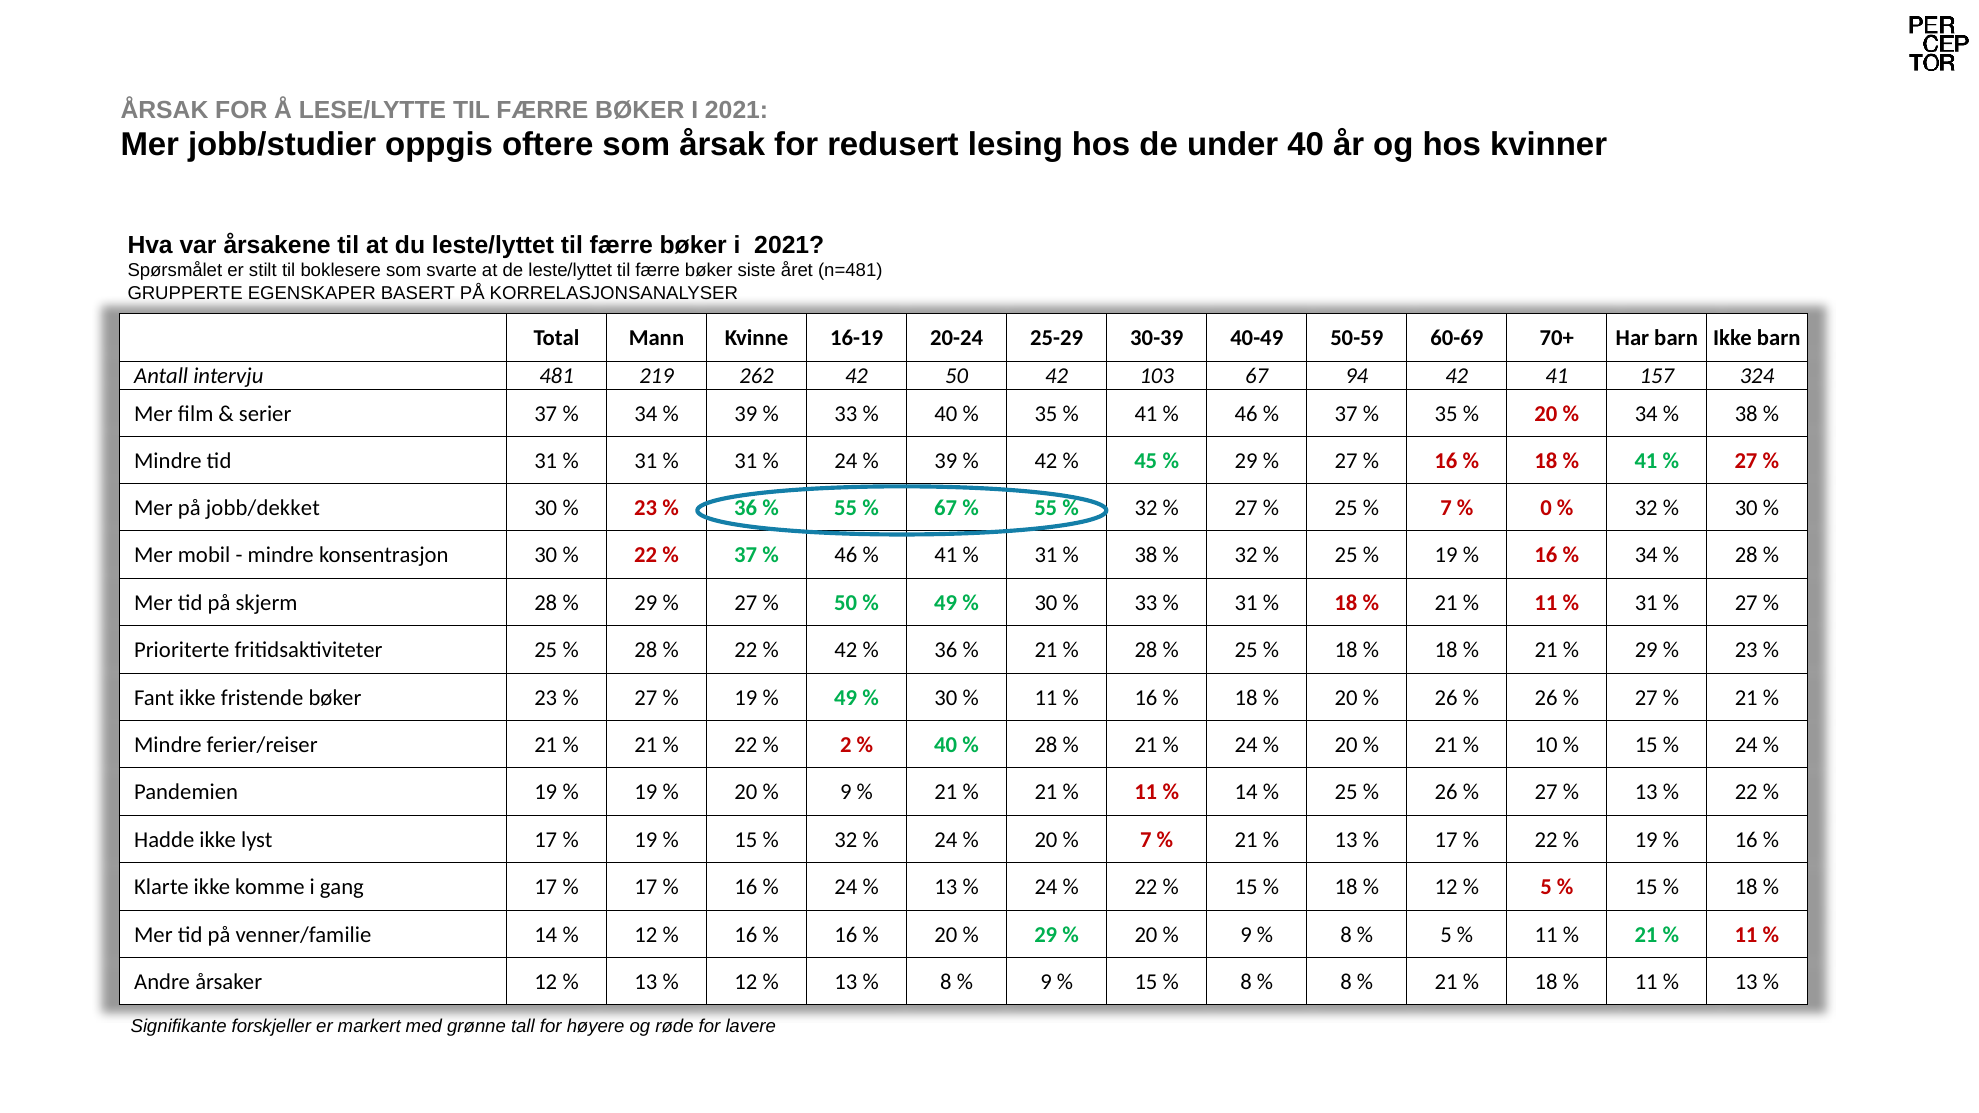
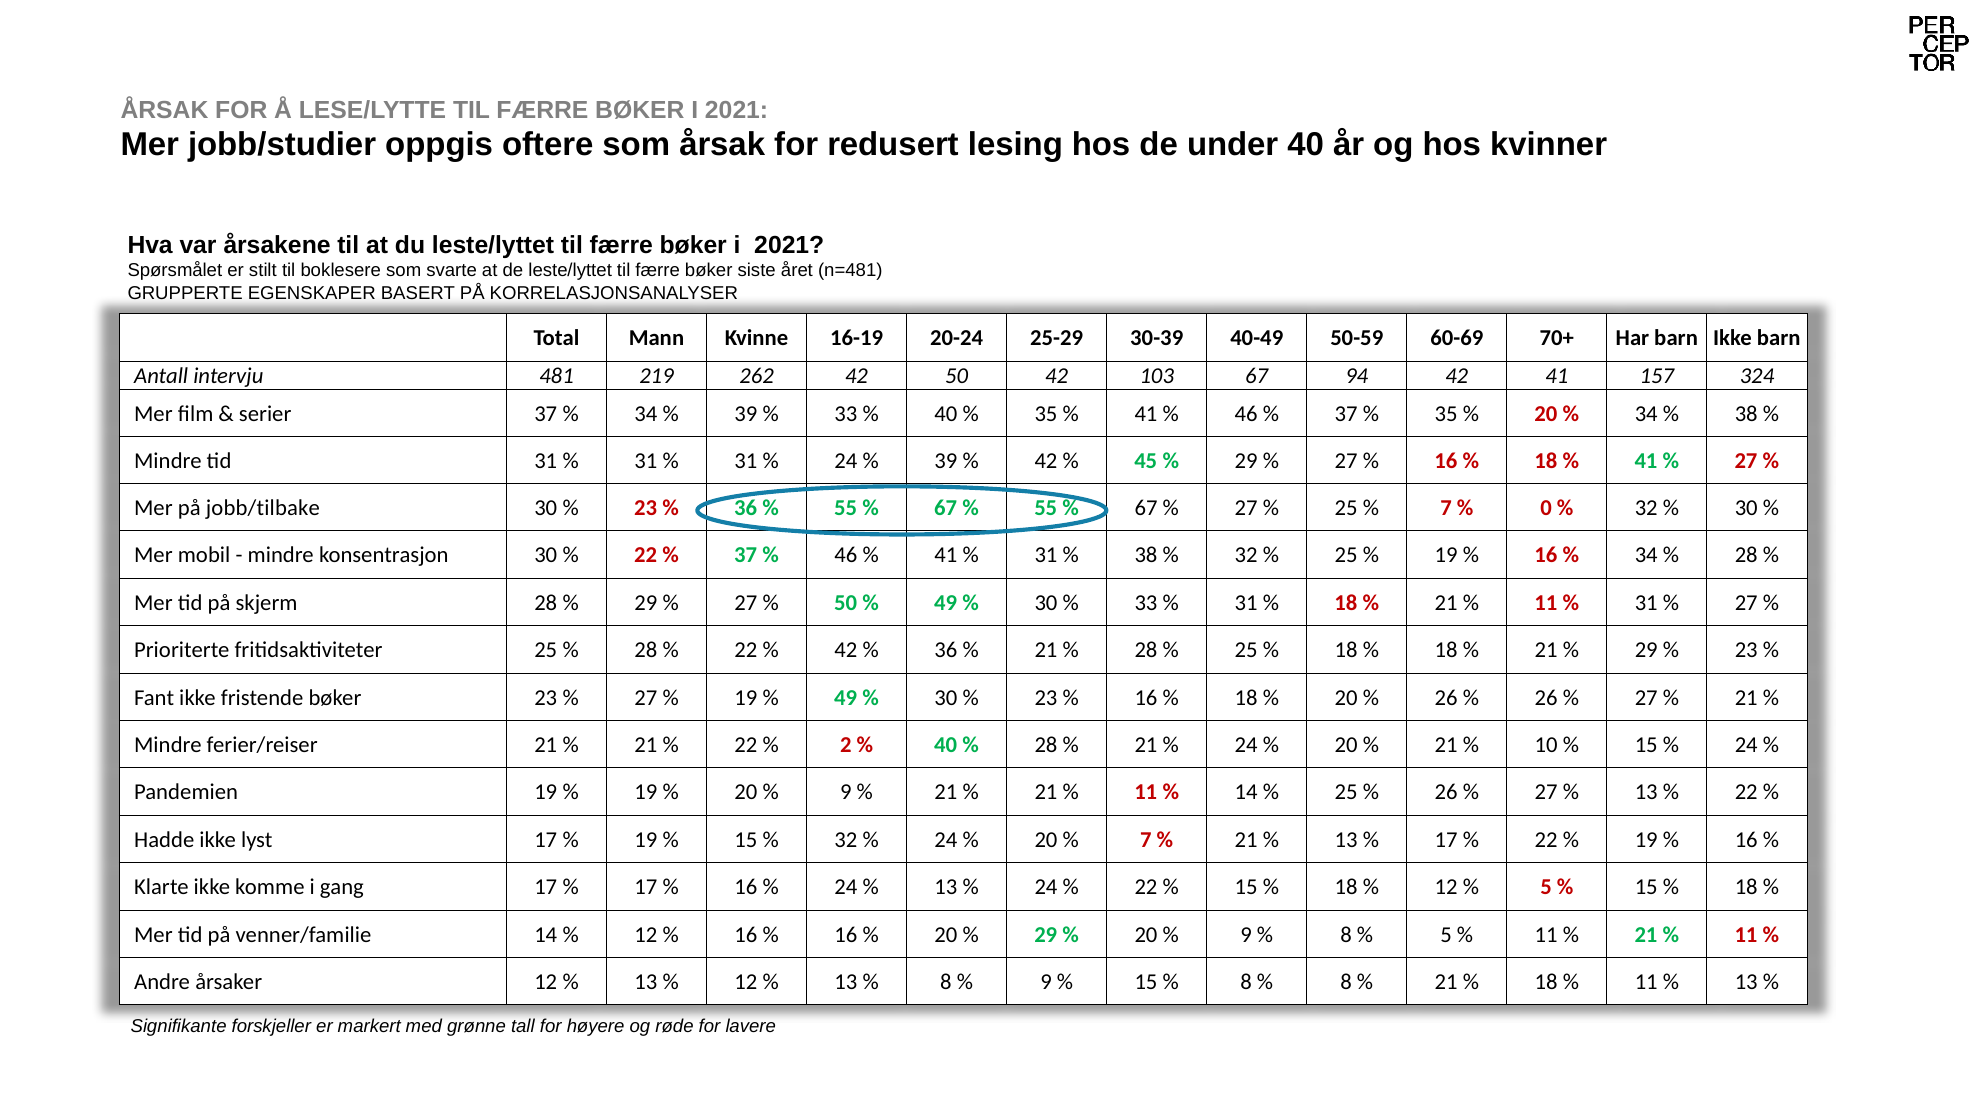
jobb/dekket: jobb/dekket -> jobb/tilbake (263, 508)
32: 32 -> 67 (1146, 508)
11: 11 -> 23 (1046, 698)
